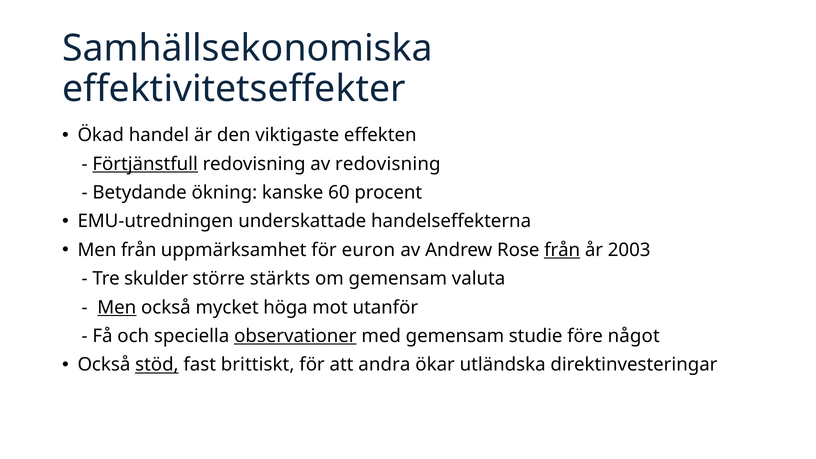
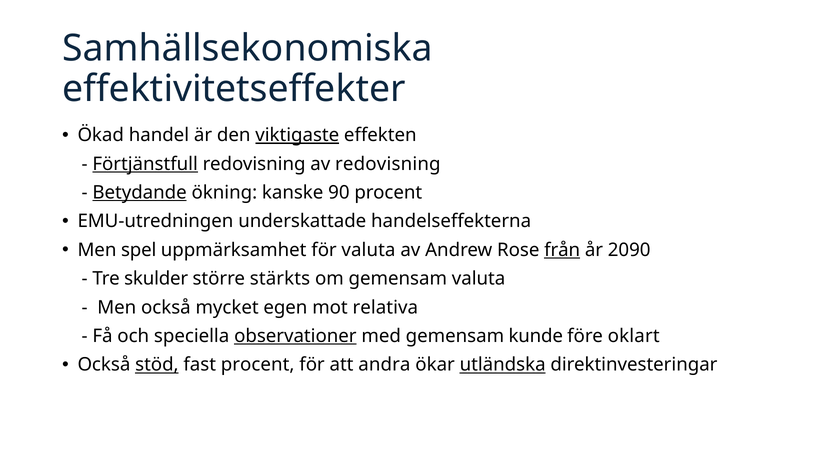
viktigaste underline: none -> present (297, 135)
Betydande underline: none -> present (140, 193)
60: 60 -> 90 (339, 193)
Men från: från -> spel (139, 250)
för euron: euron -> valuta (368, 250)
2003: 2003 -> 2090 (629, 250)
Men underline: present -> none (117, 307)
höga: höga -> egen (285, 307)
utanför: utanför -> relativa (385, 307)
studie: studie -> kunde (536, 336)
något: något -> oklart (634, 336)
fast brittiskt: brittiskt -> procent (258, 365)
utländska underline: none -> present (503, 365)
